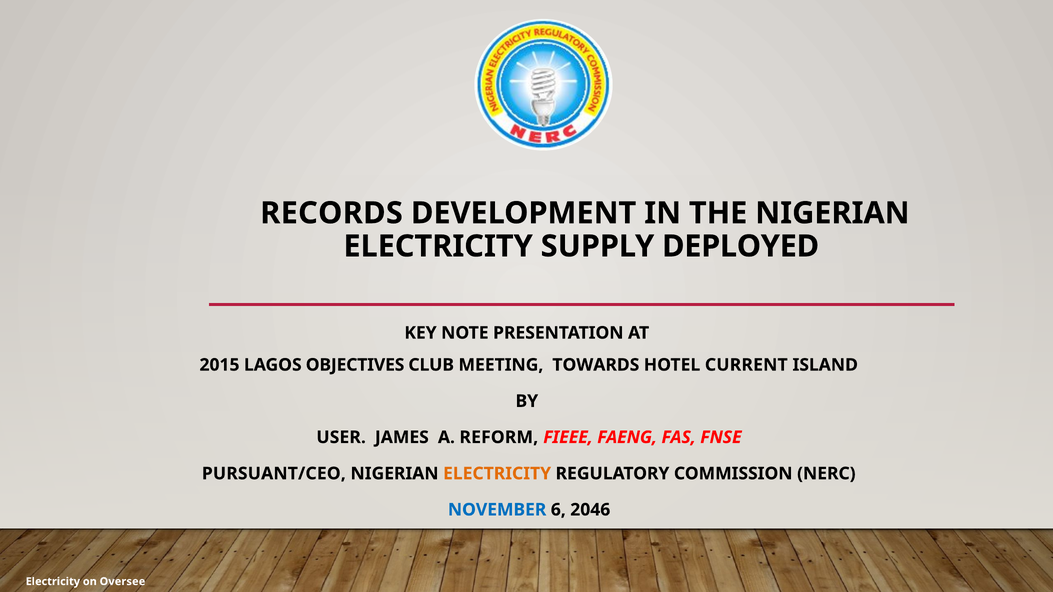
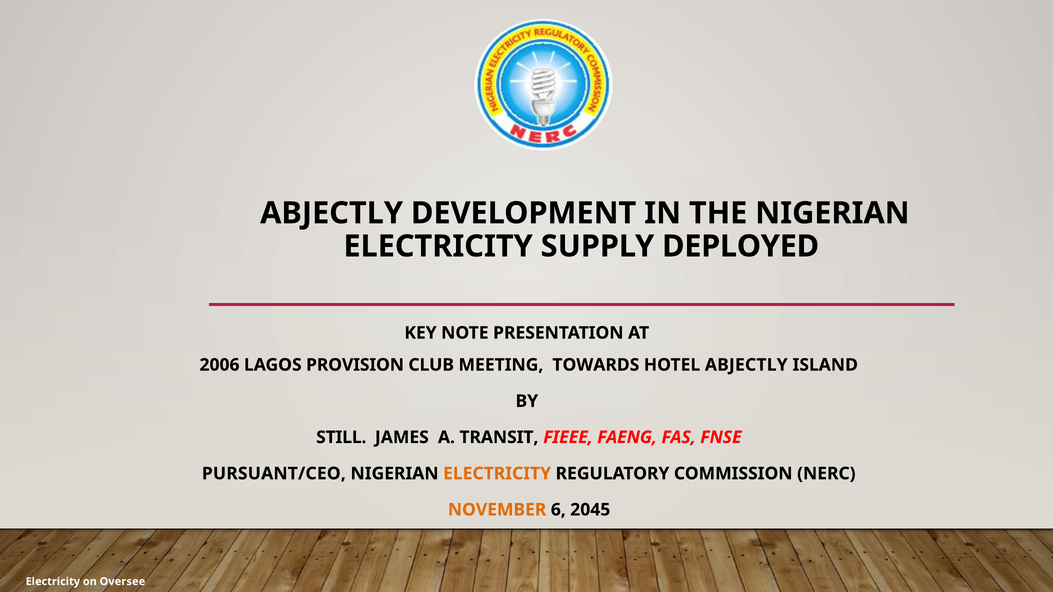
RECORDS: RECORDS -> ABJECTLY (332, 213)
2015: 2015 -> 2006 (220, 365)
OBJECTIVES: OBJECTIVES -> PROVISION (355, 365)
HOTEL CURRENT: CURRENT -> ABJECTLY (746, 365)
USER: USER -> STILL (341, 438)
REFORM: REFORM -> TRANSIT (499, 438)
NOVEMBER colour: blue -> orange (497, 510)
2046: 2046 -> 2045 (590, 510)
